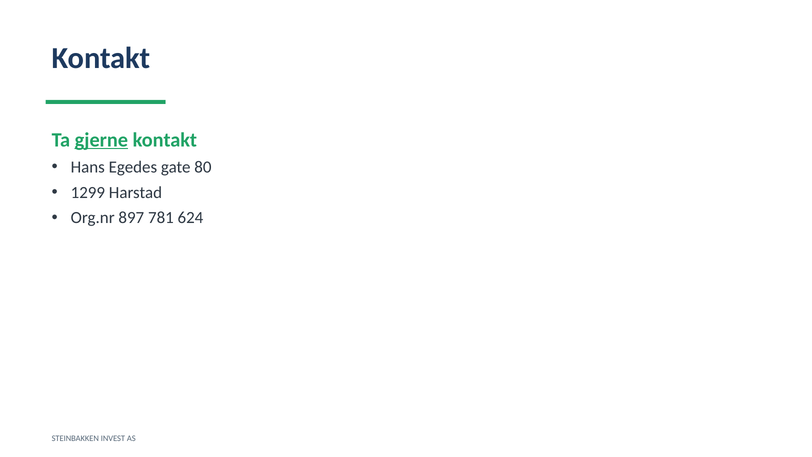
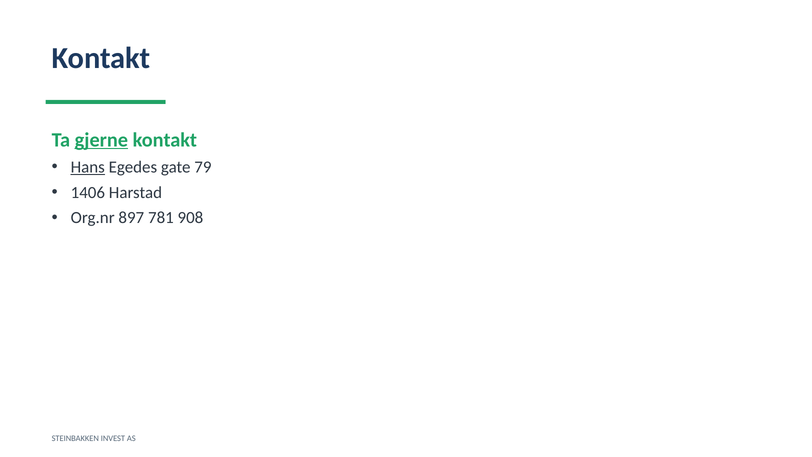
Hans underline: none -> present (88, 167)
80: 80 -> 79 (203, 167)
1299: 1299 -> 1406 (88, 192)
624: 624 -> 908 (190, 218)
